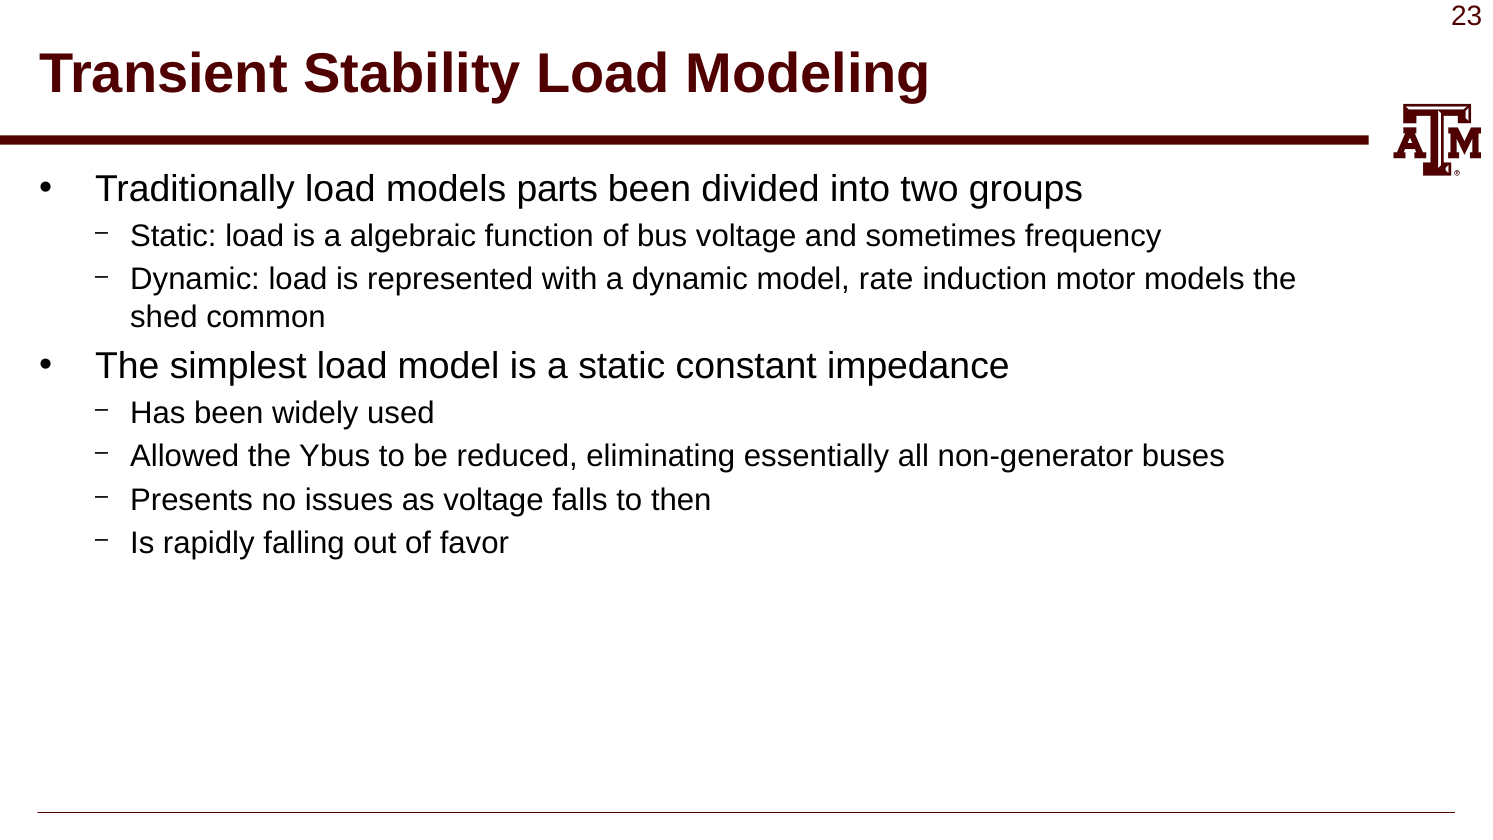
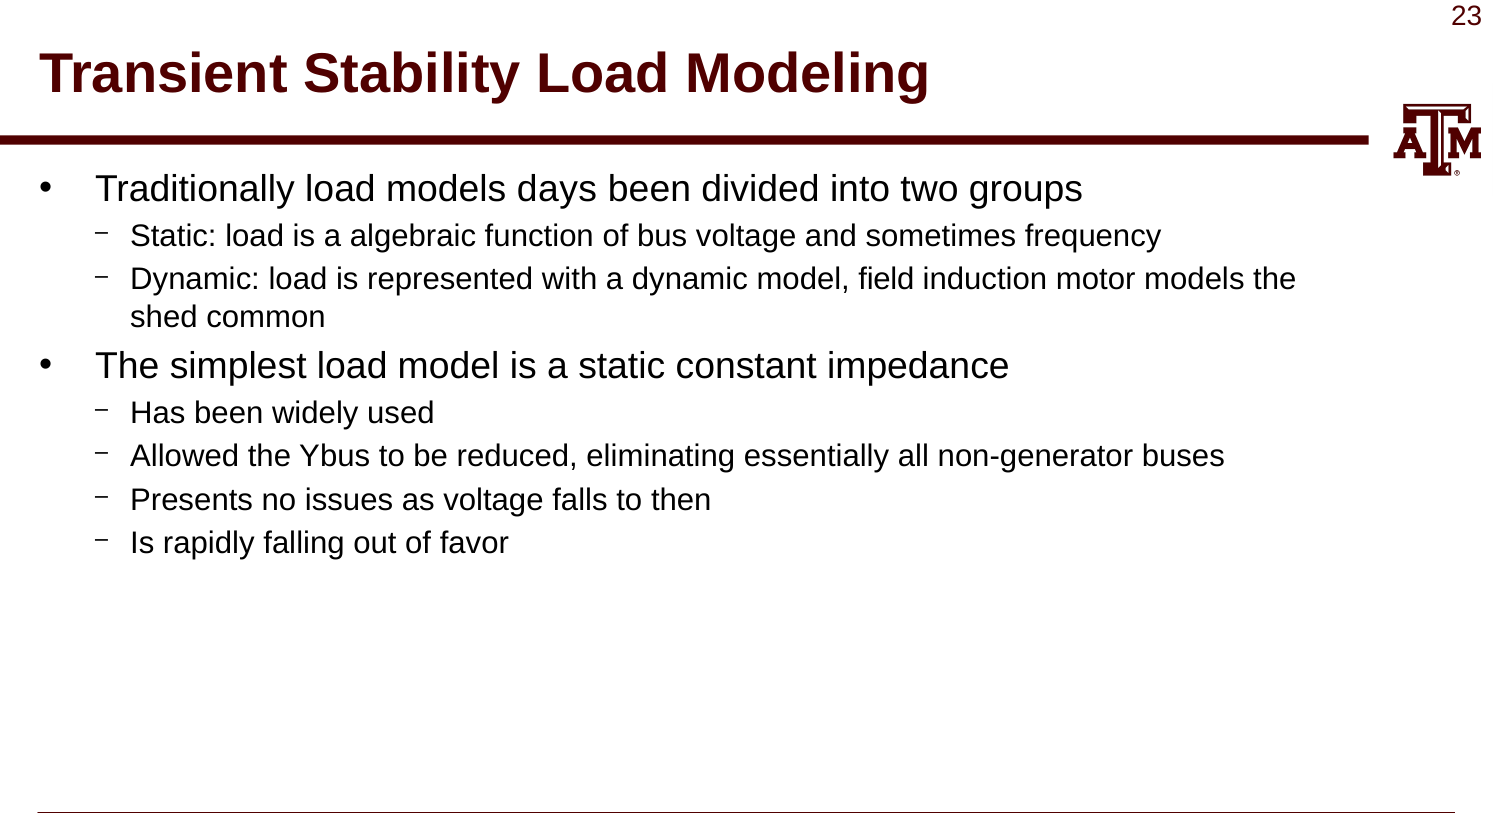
parts: parts -> days (557, 189)
rate: rate -> field (886, 280)
